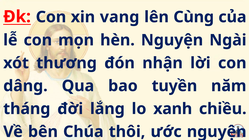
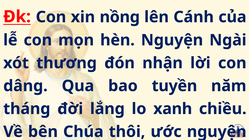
vang: vang -> nồng (120, 17)
Cùng: Cùng -> Cánh (194, 17)
